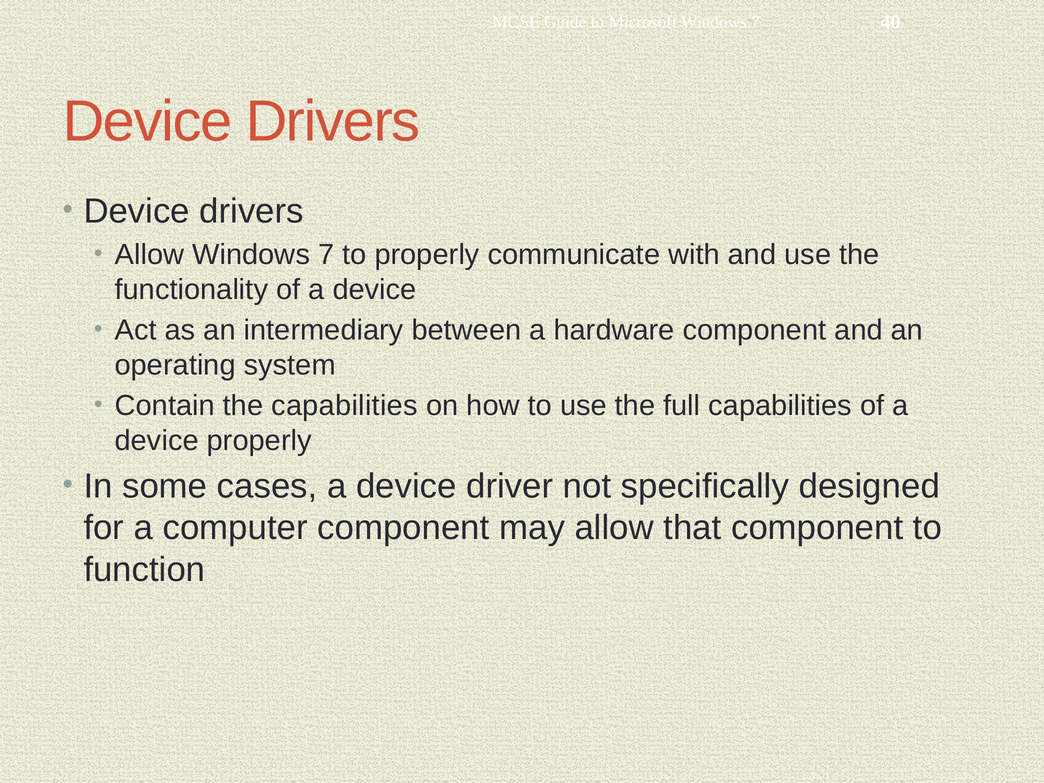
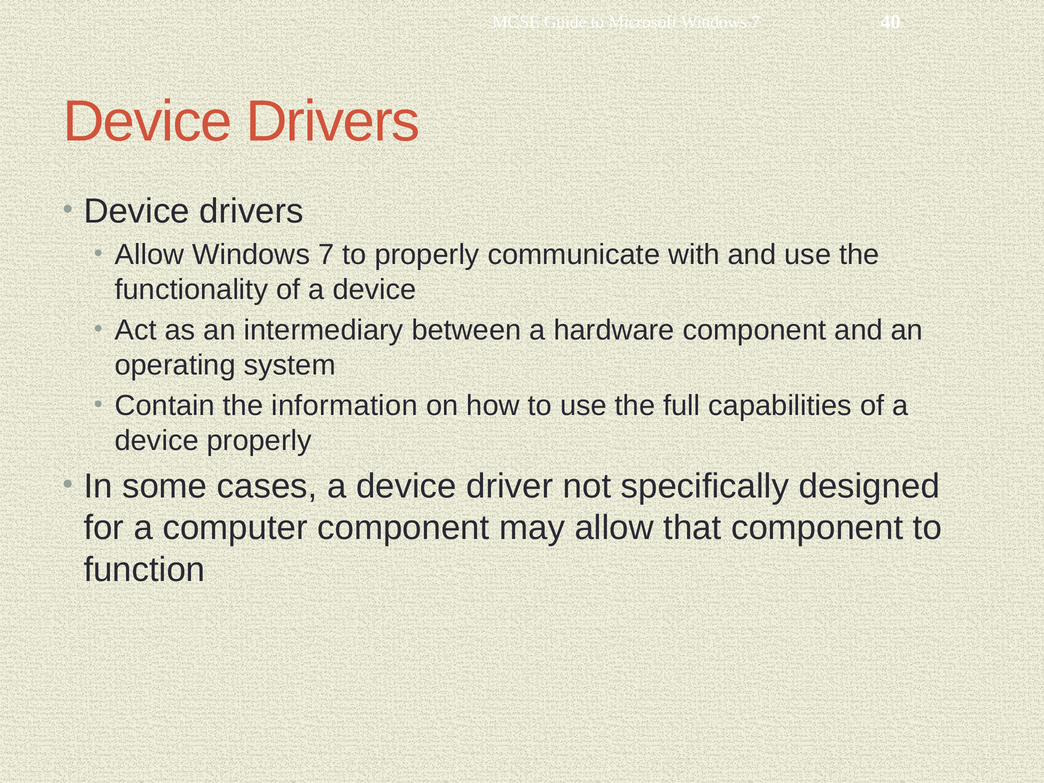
the capabilities: capabilities -> information (345, 406)
